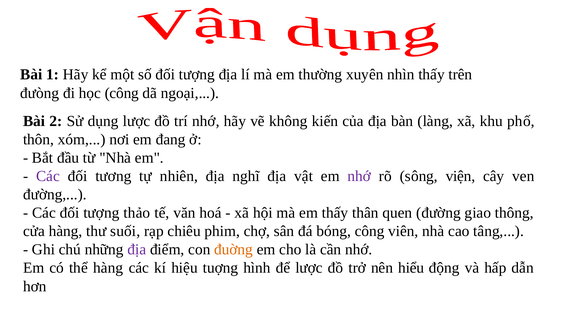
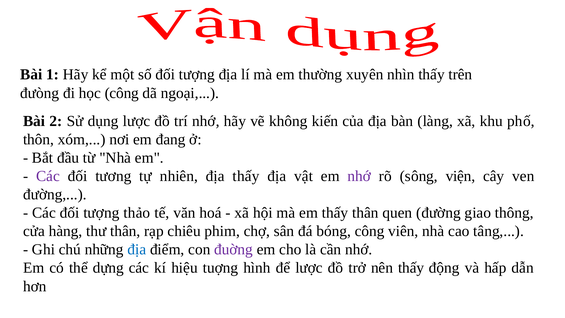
địa nghĩ: nghĩ -> thấy (246, 176)
thư suối: suối -> thân (125, 231)
địa colour: purple -> blue (137, 249)
đuờng colour: orange -> purple (234, 249)
thể hàng: hàng -> dựng (108, 268)
nên hiểu: hiểu -> thấy (411, 268)
